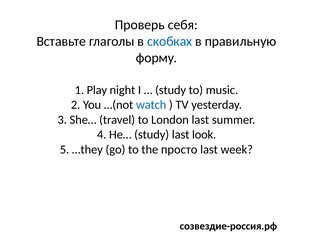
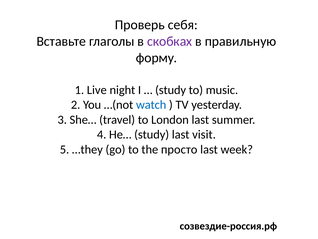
скобках colour: blue -> purple (170, 41)
Play: Play -> Live (97, 90)
look: look -> visit (204, 134)
